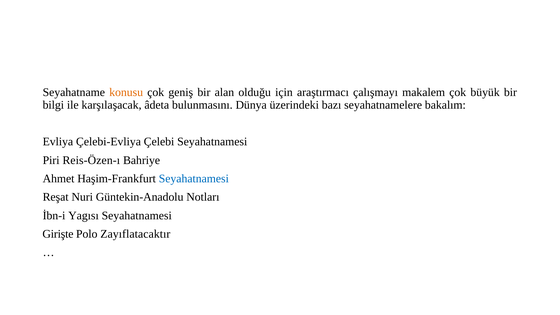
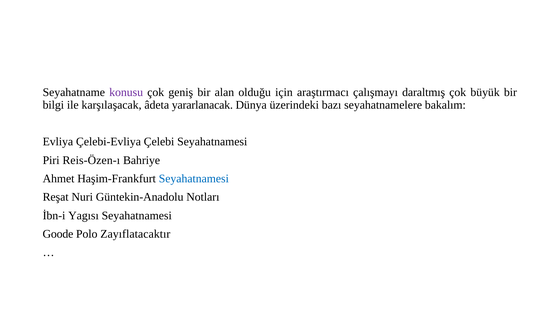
konusu colour: orange -> purple (126, 92)
makalem: makalem -> daraltmış (424, 92)
bulunmasını: bulunmasını -> yararlanacak (202, 105)
Girişte: Girişte -> Goode (58, 234)
